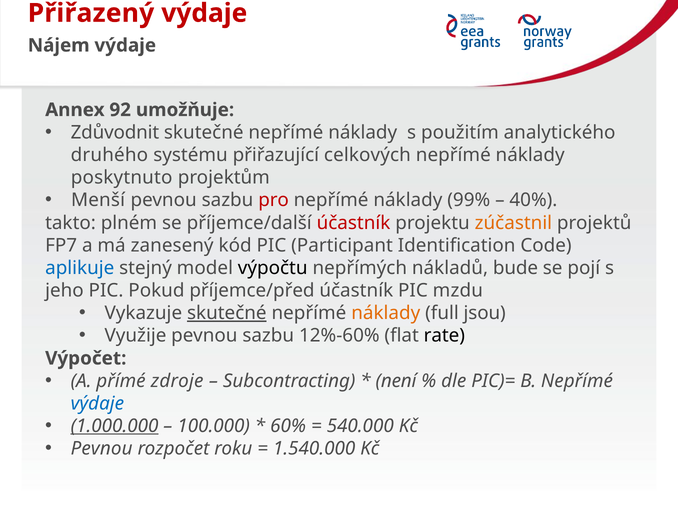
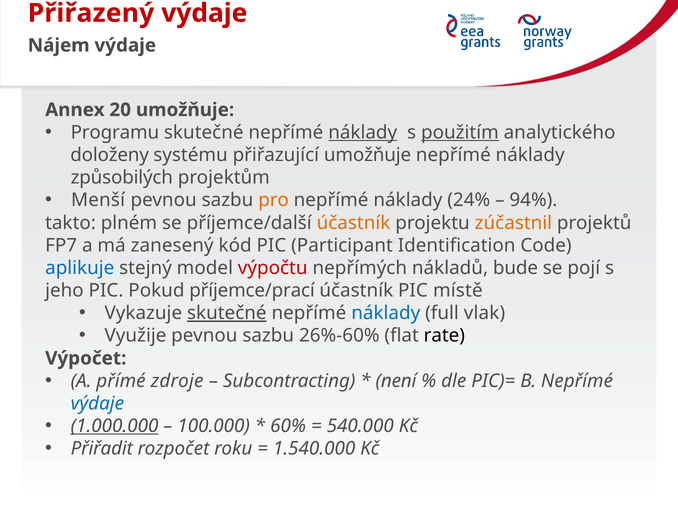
92: 92 -> 20 (120, 110)
Zdůvodnit: Zdůvodnit -> Programu (115, 133)
náklady underline: none -> present (363, 133)
použitím underline: none -> present (460, 133)
druhého: druhého -> doloženy (110, 155)
přiřazující celkových: celkových -> umožňuje (368, 155)
poskytnuto: poskytnuto -> způsobilých (122, 178)
pro colour: red -> orange (274, 200)
99%: 99% -> 24% (469, 200)
40%: 40% -> 94% (533, 200)
účastník colour: red -> orange (353, 223)
výpočtu colour: black -> red (273, 268)
příjemce/před: příjemce/před -> příjemce/prací (252, 291)
mzdu: mzdu -> místě (458, 291)
náklady colour: orange -> blue (386, 313)
jsou: jsou -> vlak (485, 313)
12%-60%: 12%-60% -> 26%-60% (339, 336)
Pevnou: Pevnou -> Přiřadit (102, 449)
